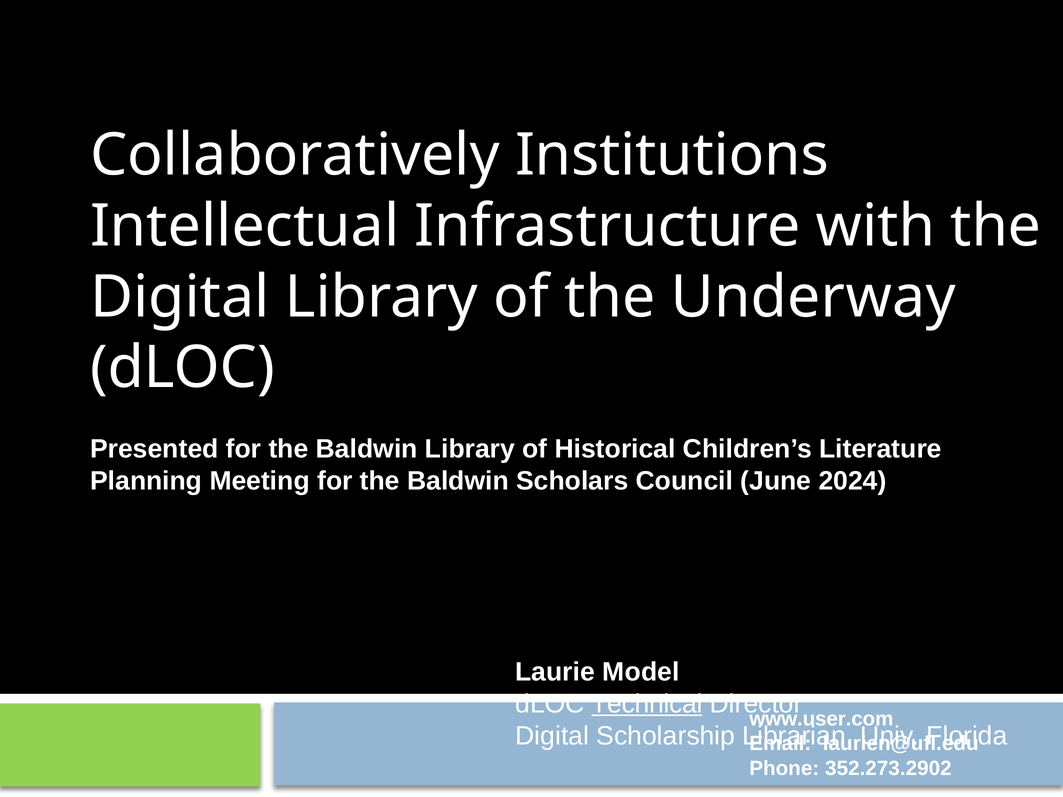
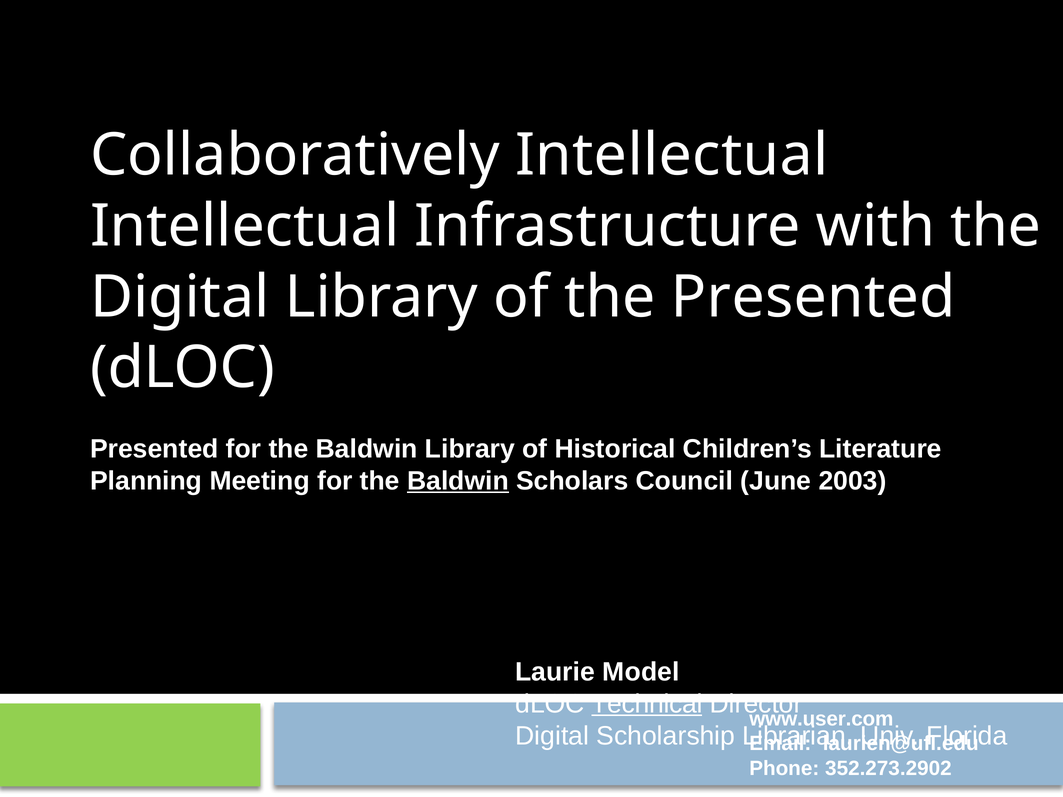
Collaboratively Institutions: Institutions -> Intellectual (672, 156)
the Underway: Underway -> Presented (813, 297)
Baldwin underline: none -> present (458, 481)
2024: 2024 -> 2003 (853, 481)
